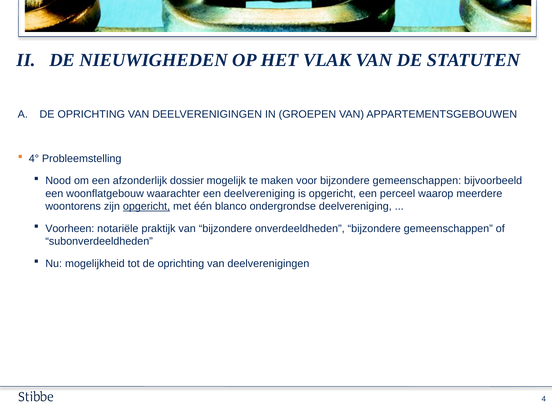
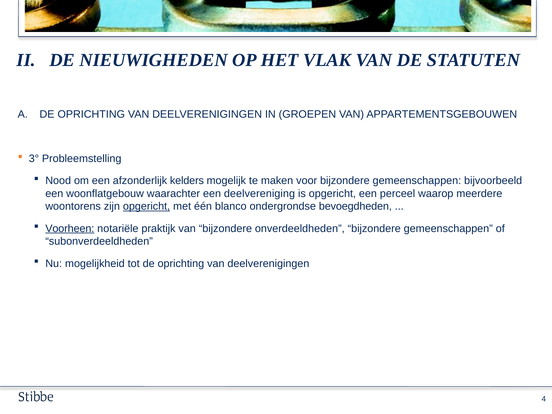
4°: 4° -> 3° (34, 159)
dossier: dossier -> kelders (187, 181)
ondergrondse deelvereniging: deelvereniging -> bevoegdheden (355, 206)
Voorheen underline: none -> present (70, 229)
